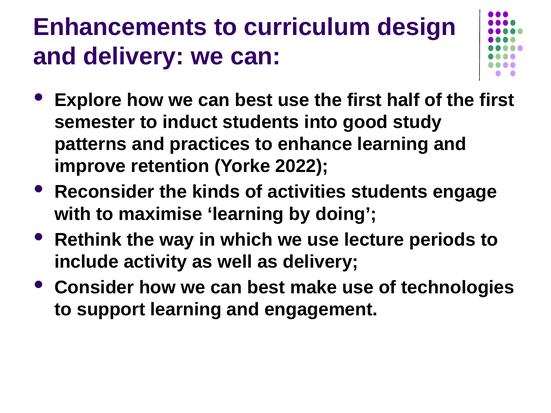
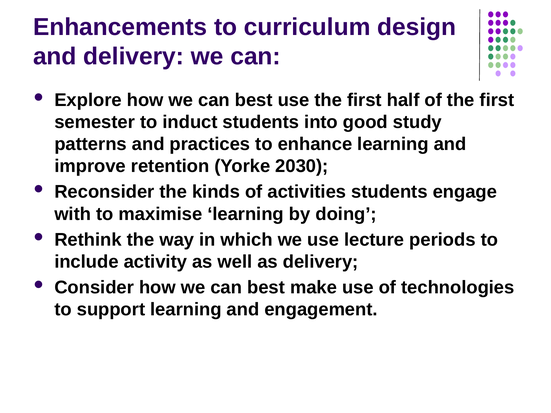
2022: 2022 -> 2030 (302, 166)
